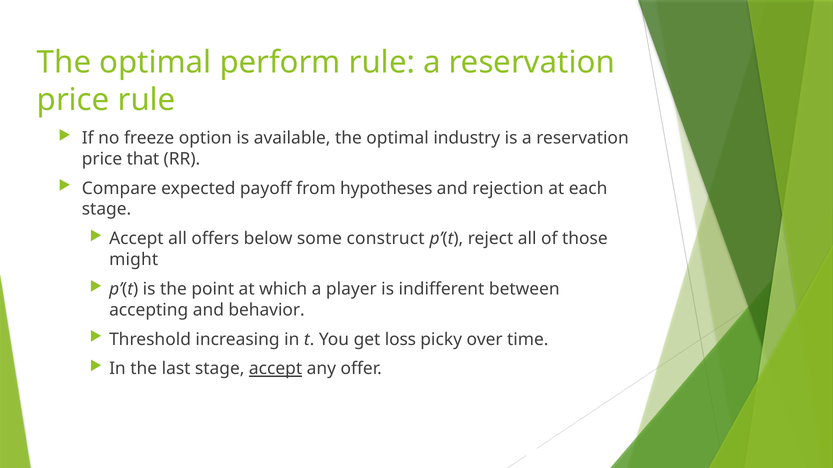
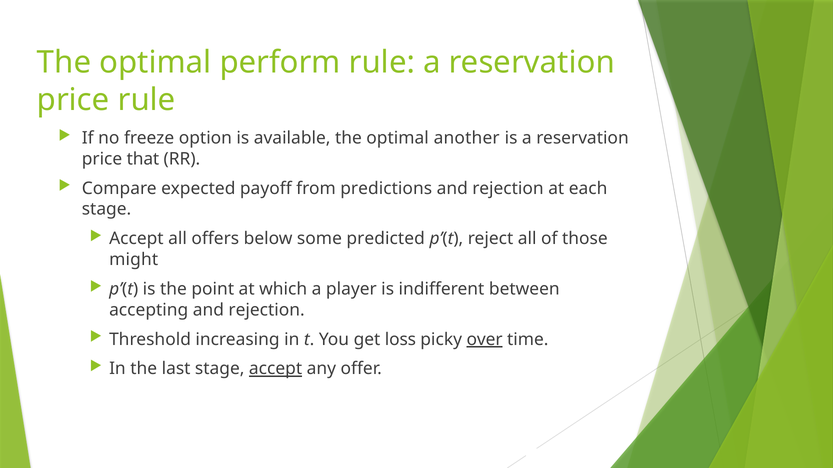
industry: industry -> another (467, 138)
hypotheses: hypotheses -> predictions (386, 189)
construct: construct -> predicted (386, 239)
accepting and behavior: behavior -> rejection (267, 310)
over underline: none -> present (485, 340)
